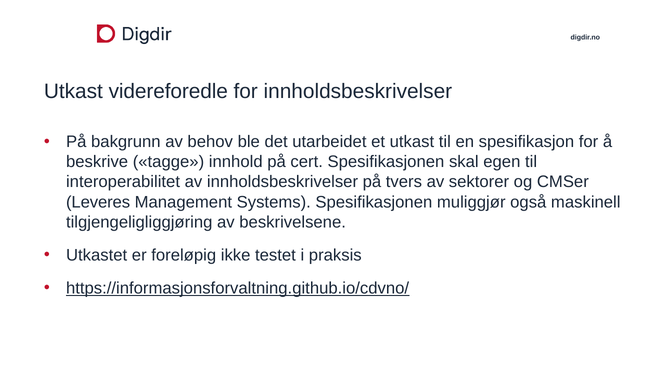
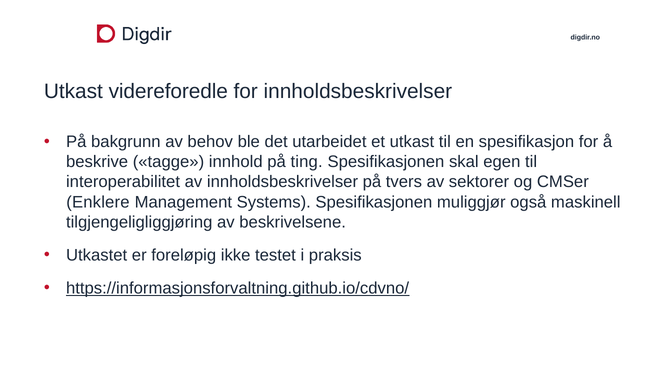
cert: cert -> ting (307, 162)
Leveres: Leveres -> Enklere (98, 202)
